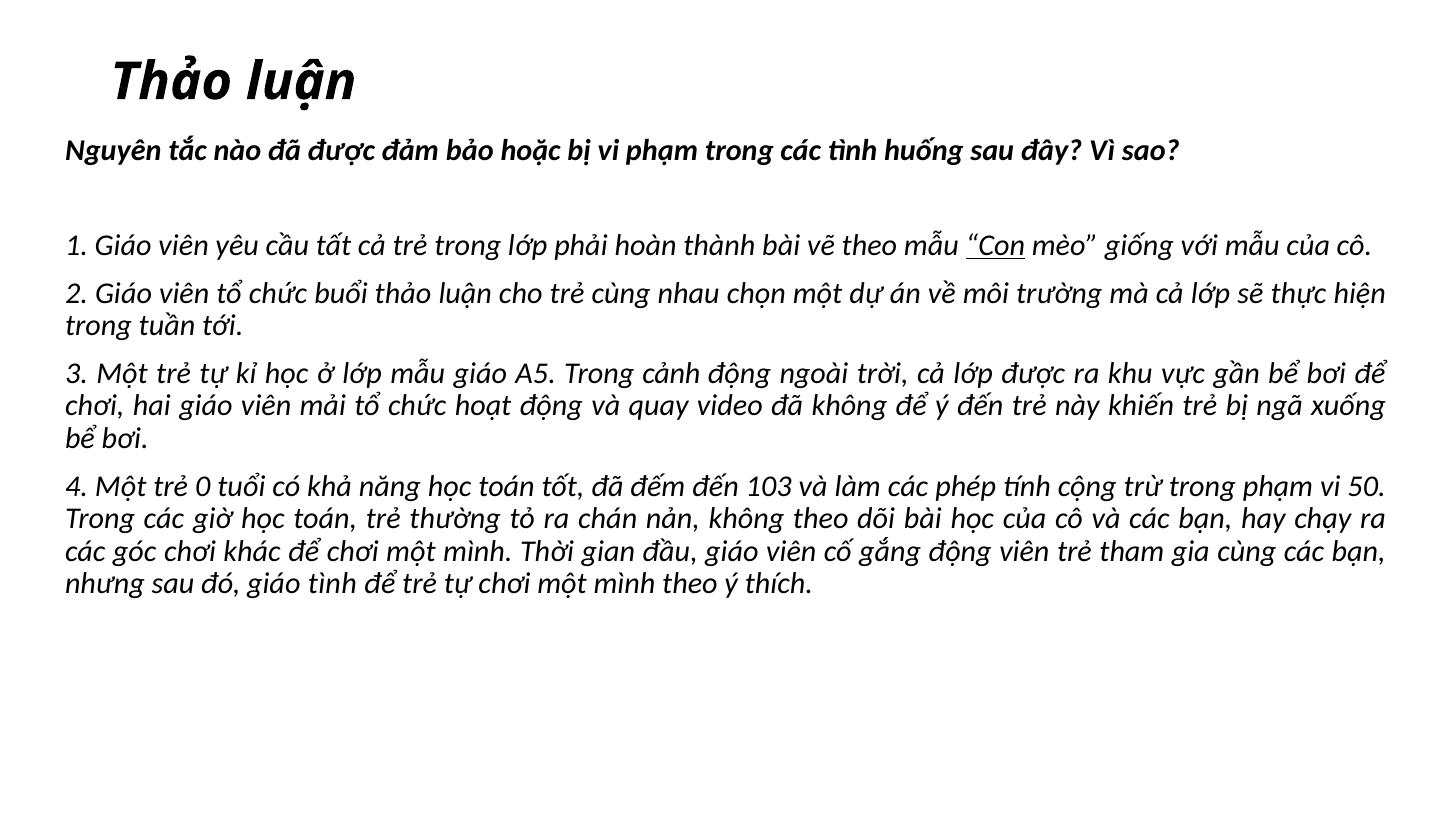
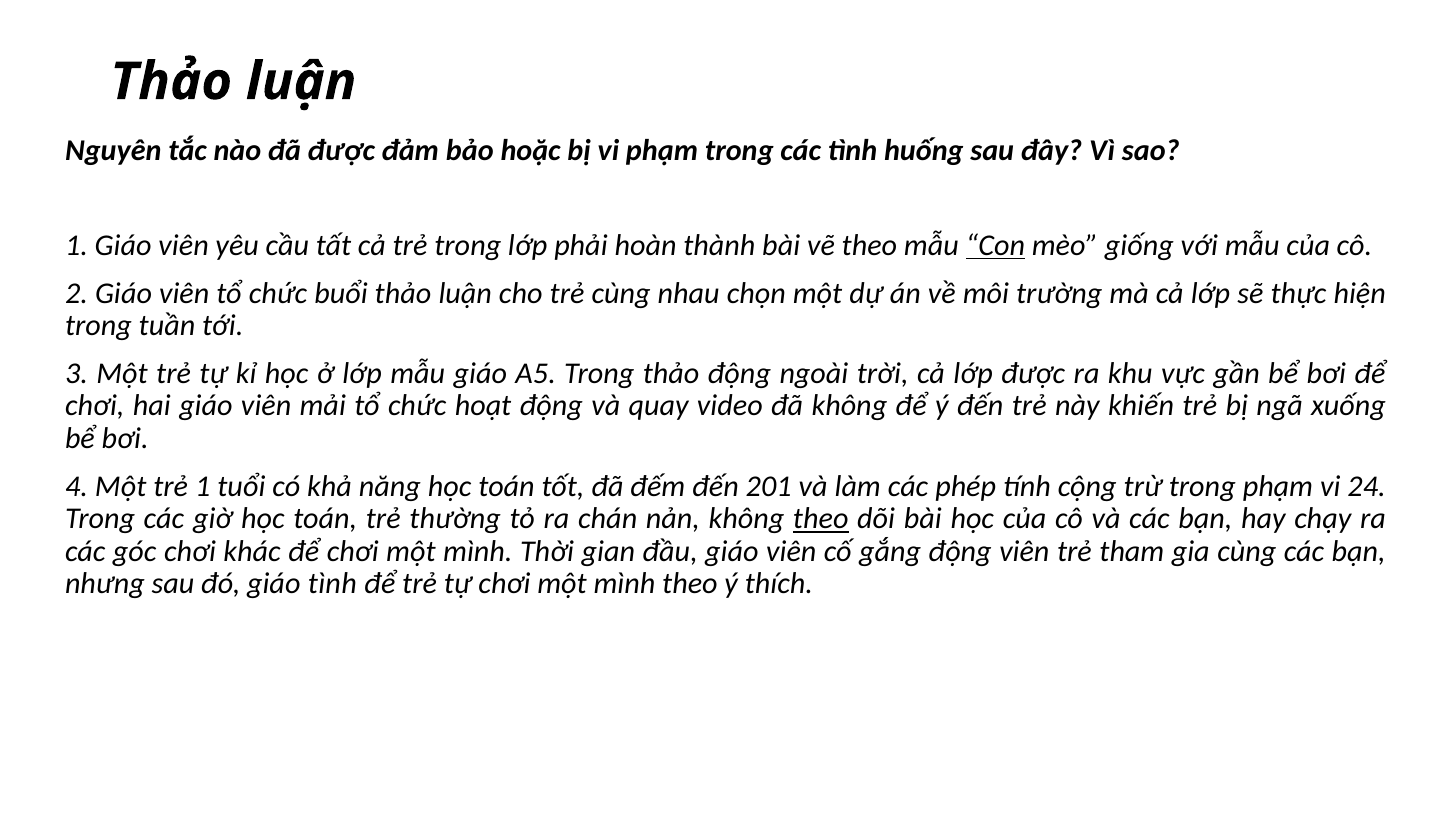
Trong cảnh: cảnh -> thảo (671, 374)
trẻ 0: 0 -> 1 (203, 486)
103: 103 -> 201 (769, 486)
50: 50 -> 24 (1367, 486)
theo underline: none -> present (821, 519)
